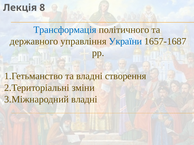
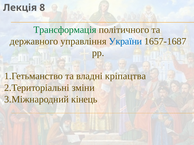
Трансформація colour: blue -> green (65, 30)
створення: створення -> кріпацтва (126, 76)
владні: владні -> кінець (84, 100)
